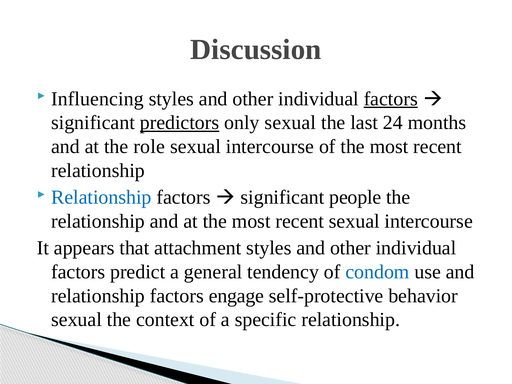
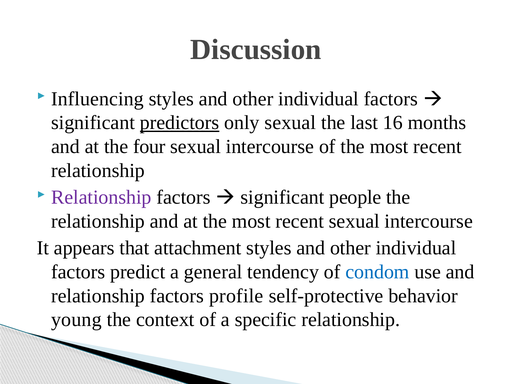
factors underline: present -> none (391, 99)
24: 24 -> 16 (393, 123)
role: role -> four (149, 147)
Relationship colour: blue -> purple (101, 197)
engage: engage -> profile (236, 296)
sexual: sexual -> young (76, 320)
